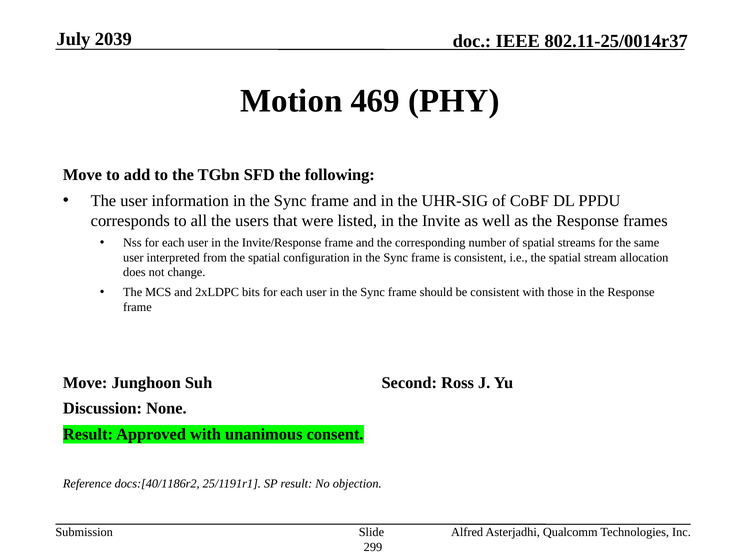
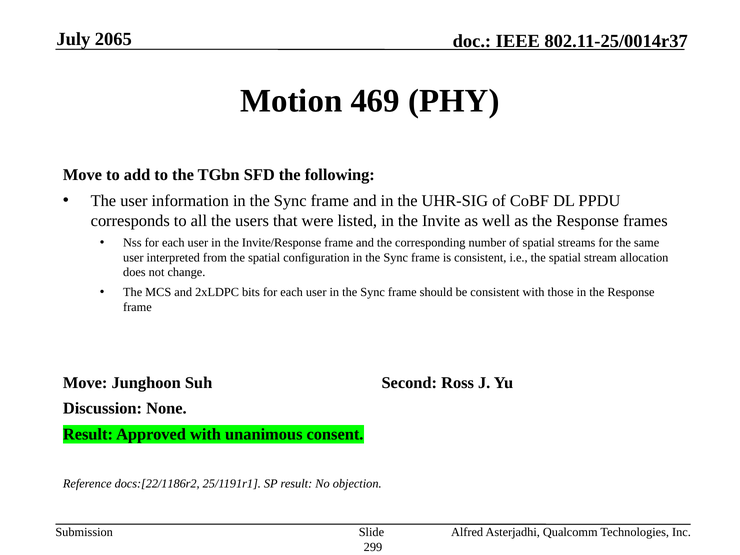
2039: 2039 -> 2065 (113, 39)
docs:[40/1186r2: docs:[40/1186r2 -> docs:[22/1186r2 (157, 483)
